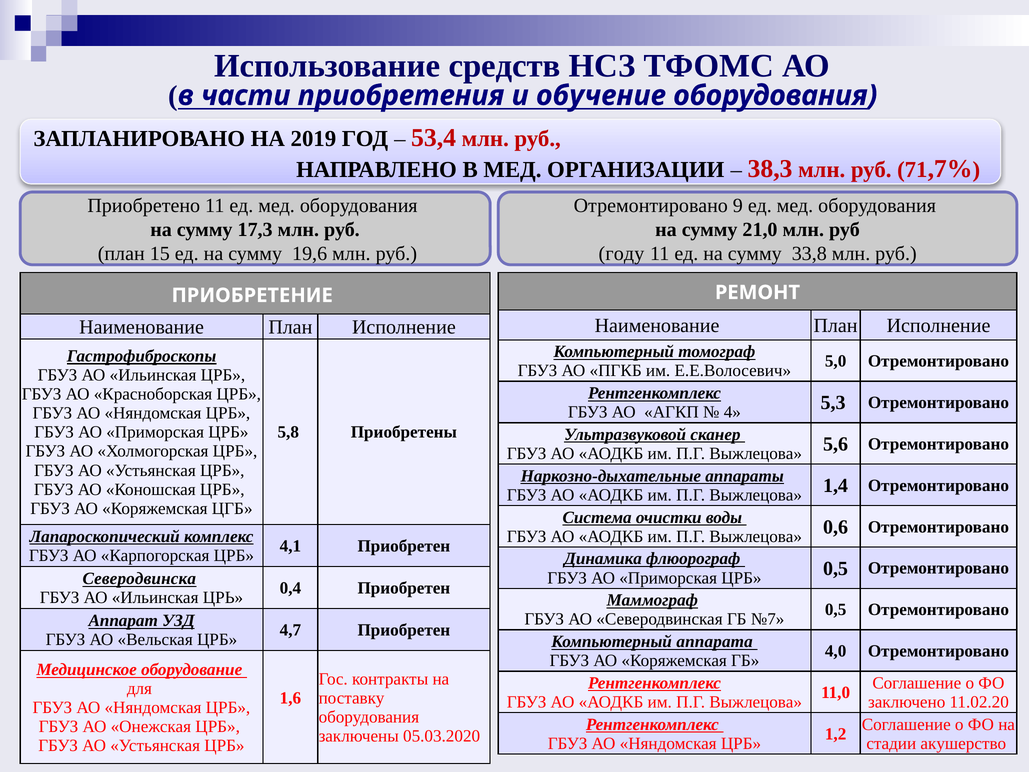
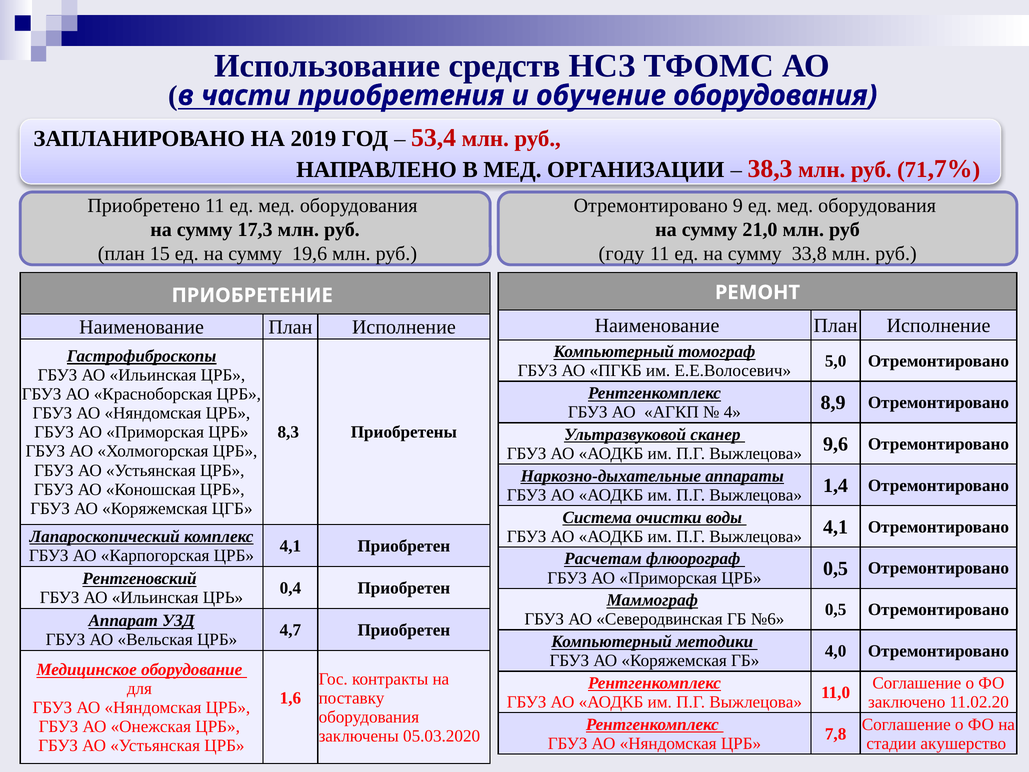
5,3: 5,3 -> 8,9 (833, 403)
5,8: 5,8 -> 8,3 (288, 432)
5,6: 5,6 -> 9,6 (836, 444)
Выжлецова 0,6: 0,6 -> 4,1 (836, 527)
Динамика: Динамика -> Расчетам (603, 559)
Северодвинска: Северодвинска -> Рентгеновский (139, 578)
№7: №7 -> №6 (768, 619)
аппарата: аппарата -> методики (715, 641)
1,2: 1,2 -> 7,8 (836, 734)
